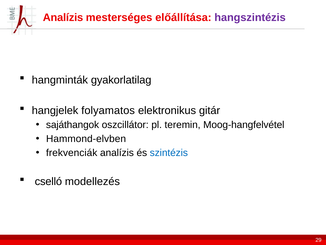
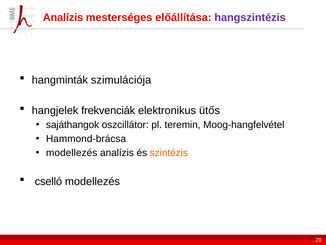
gyakorlatilag: gyakorlatilag -> szimulációja (121, 80)
folyamatos: folyamatos -> frekvenciák (108, 110)
gitár: gitár -> ütős (210, 110)
Hammond-elvben: Hammond-elvben -> Hammond-brácsa (86, 139)
frekvenciák: frekvenciák -> modellezés (72, 153)
szintézis colour: blue -> orange (169, 153)
